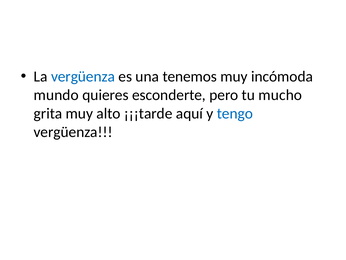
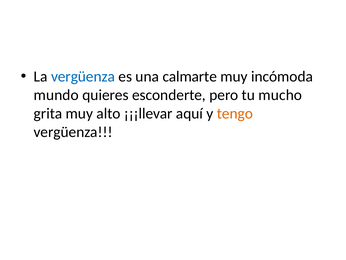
tenemos: tenemos -> calmarte (190, 76)
¡¡¡tarde: ¡¡¡tarde -> ¡¡¡llevar (148, 113)
tengo colour: blue -> orange (235, 113)
